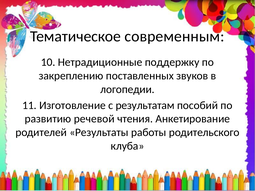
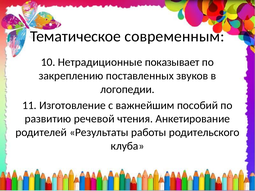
поддержку: поддержку -> показывает (172, 62)
результатам: результатам -> важнейшим (145, 105)
